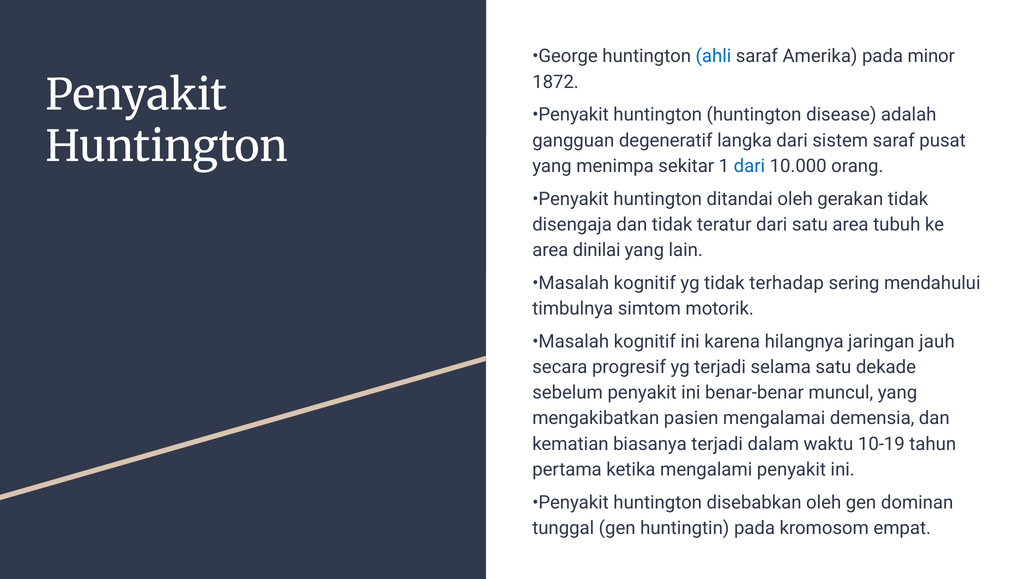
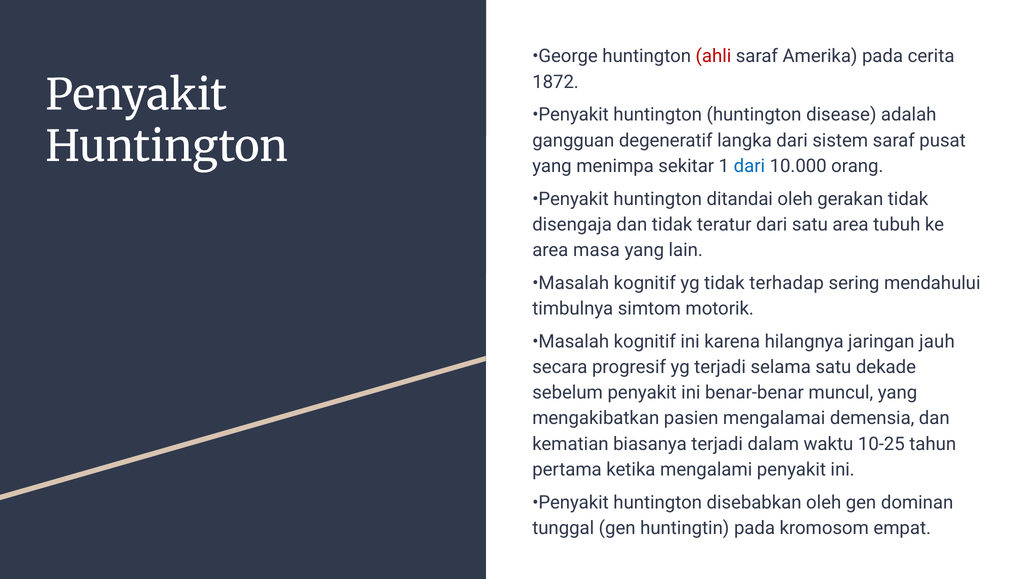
ahli colour: blue -> red (713, 56)
minor: minor -> cerita (931, 56)
dinilai: dinilai -> masa (596, 250)
10-19: 10-19 -> 10-25 (881, 444)
